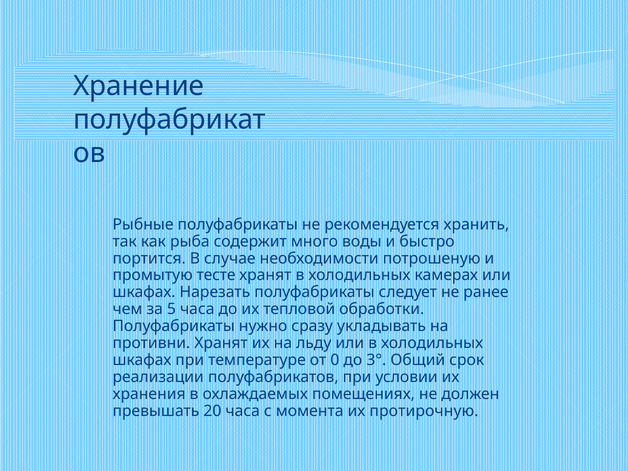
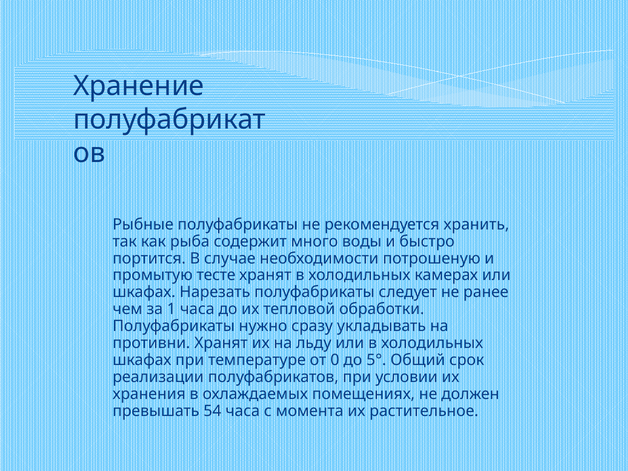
5: 5 -> 1 (171, 309)
3°: 3° -> 5° (376, 360)
20: 20 -> 54 (212, 411)
протирочную: протирочную -> растительное (424, 411)
